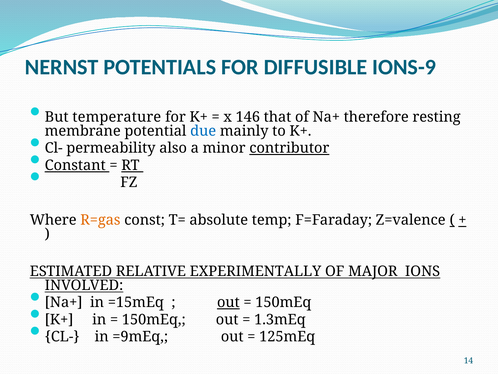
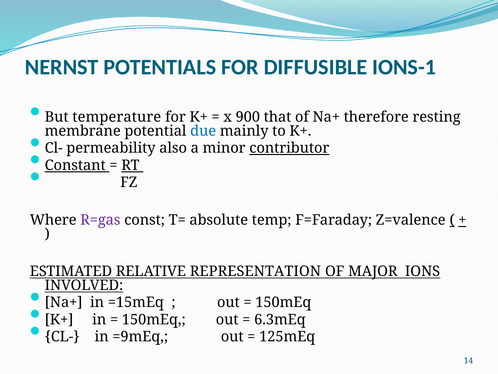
IONS-9: IONS-9 -> IONS-1 (404, 67)
146: 146 -> 900 (248, 117)
R=gas colour: orange -> purple (100, 220)
EXPERIMENTALLY: EXPERIMENTALLY -> REPRESENTATION (255, 271)
out underline: present -> none (228, 302)
1.3mEq: 1.3mEq -> 6.3mEq (280, 319)
